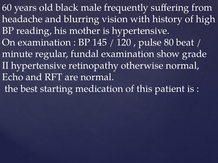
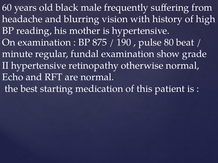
145: 145 -> 875 (100, 42)
120: 120 -> 190 (124, 42)
